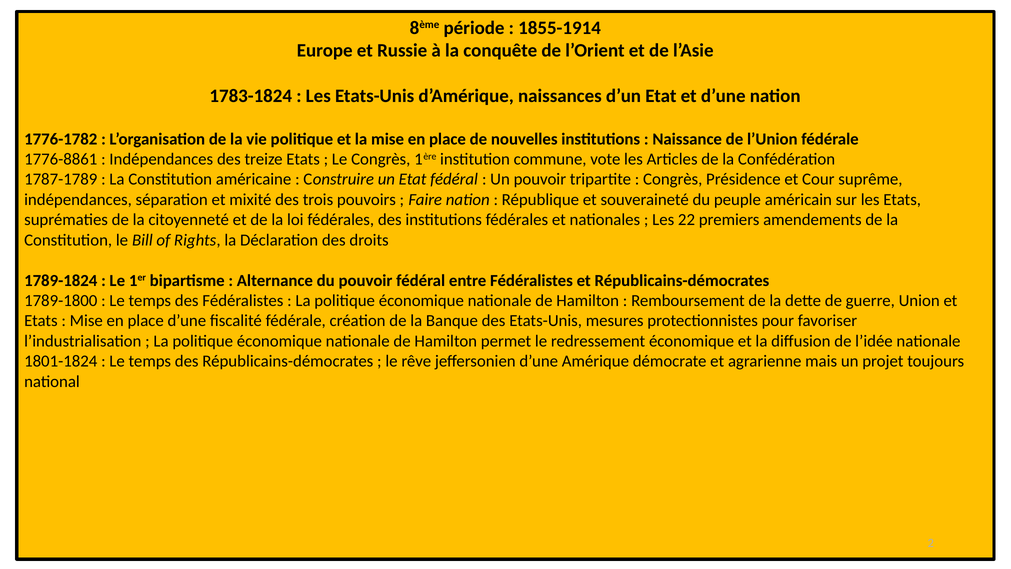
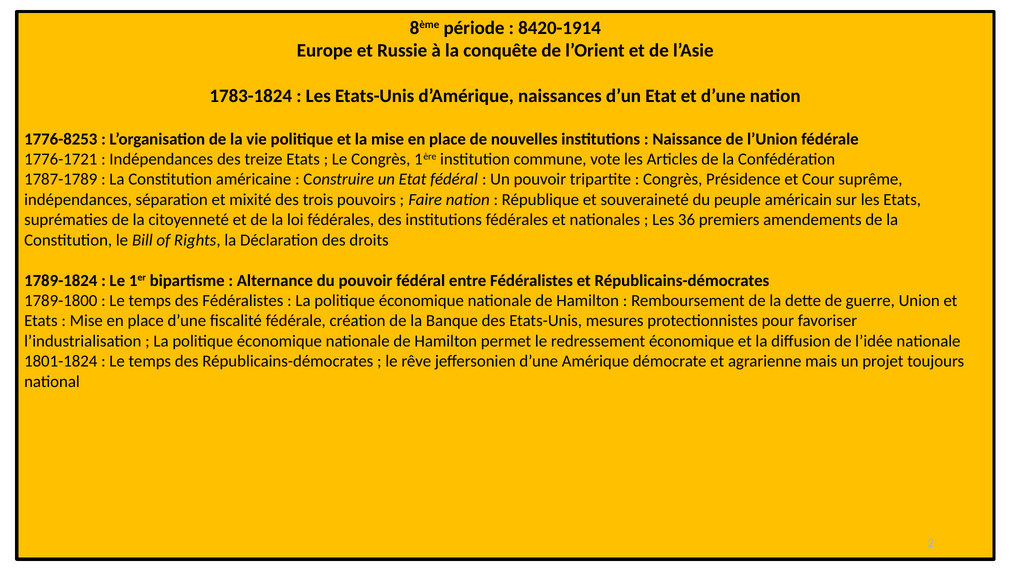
1855-1914: 1855-1914 -> 8420-1914 (560, 28)
1776-1782: 1776-1782 -> 1776-8253 (61, 139)
1776-8861: 1776-8861 -> 1776-1721 (61, 159)
22: 22 -> 36 (687, 220)
